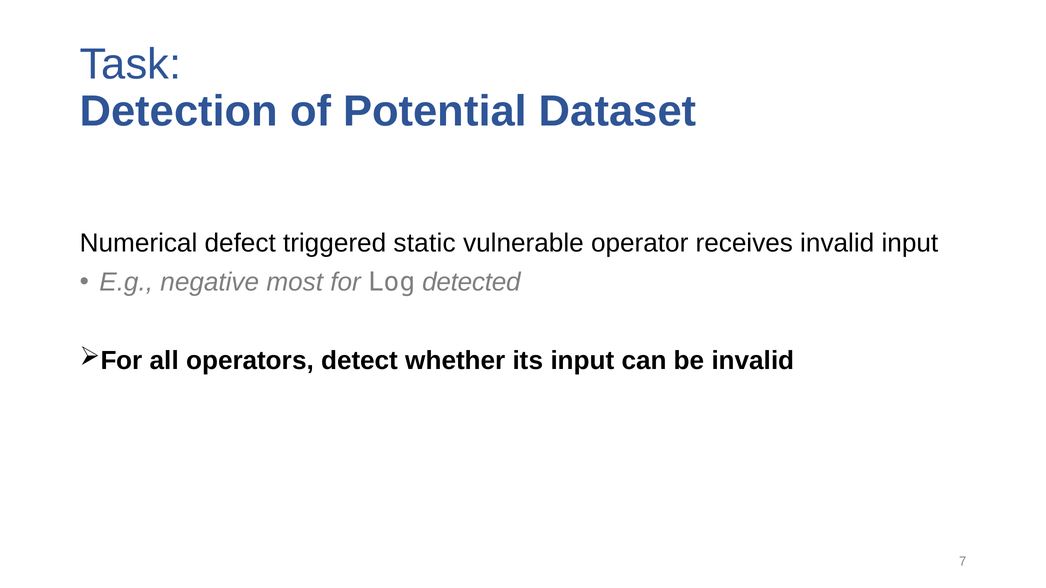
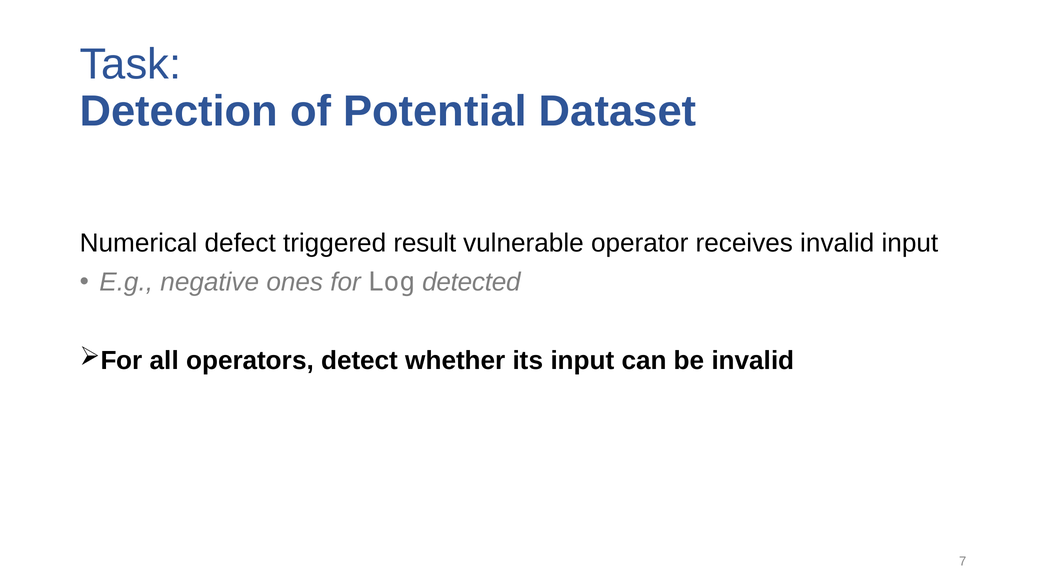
static: static -> result (425, 243)
most: most -> ones (295, 282)
